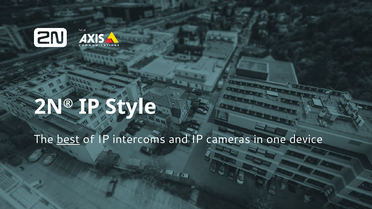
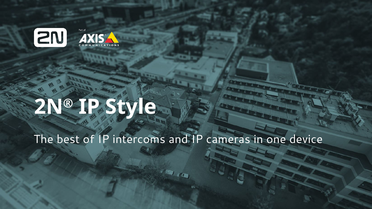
best underline: present -> none (68, 140)
